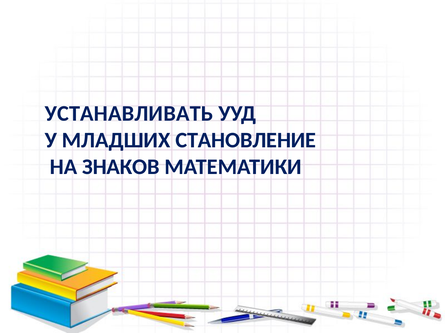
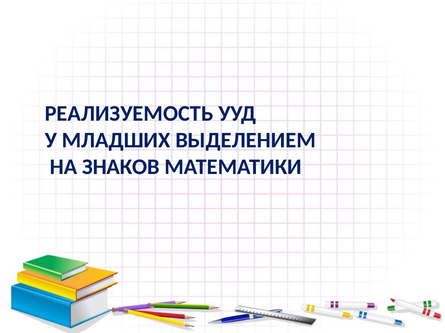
УСТАНАВЛИВАТЬ: УСТАНАВЛИВАТЬ -> РЕАЛИЗУЕМОСТЬ (129, 114)
СТАНОВЛЕНИЕ: СТАНОВЛЕНИЕ -> ВЫДЕЛЕНИЕМ (246, 141)
